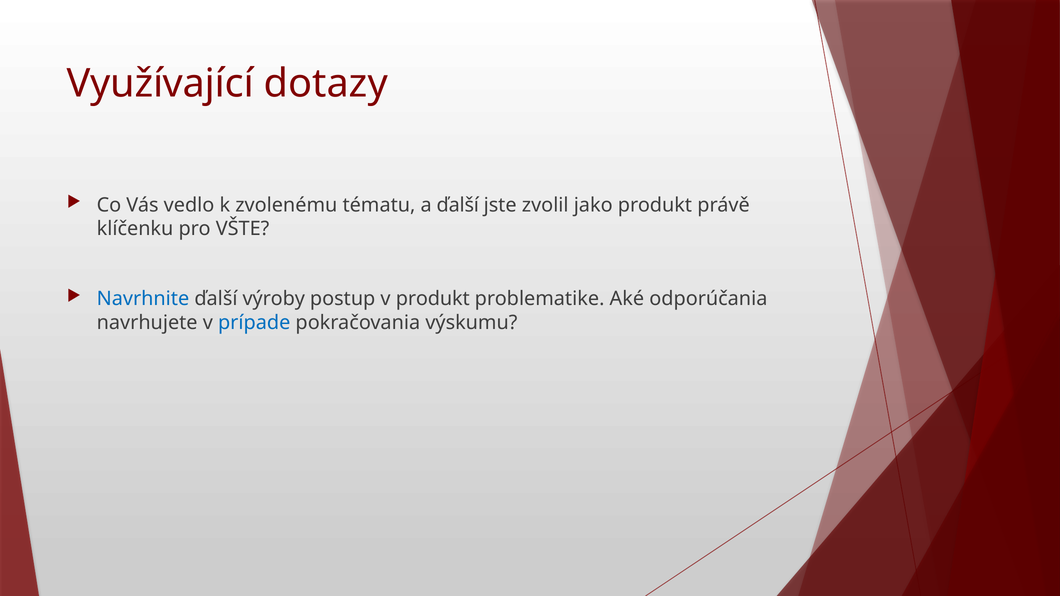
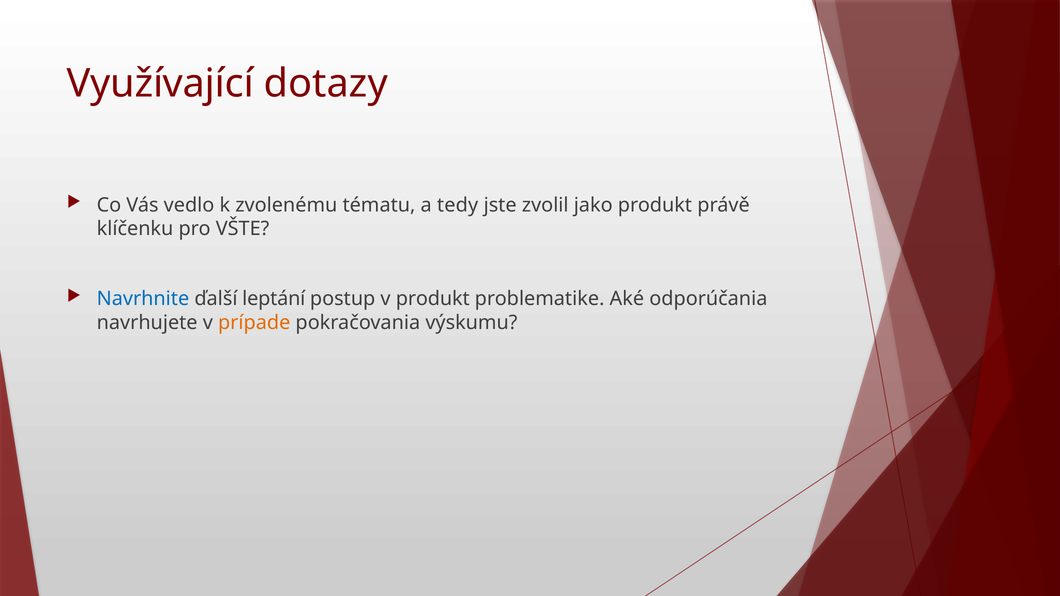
a ďalší: ďalší -> tedy (458, 205)
výroby: výroby -> leptání (274, 299)
prípade colour: blue -> orange (254, 323)
